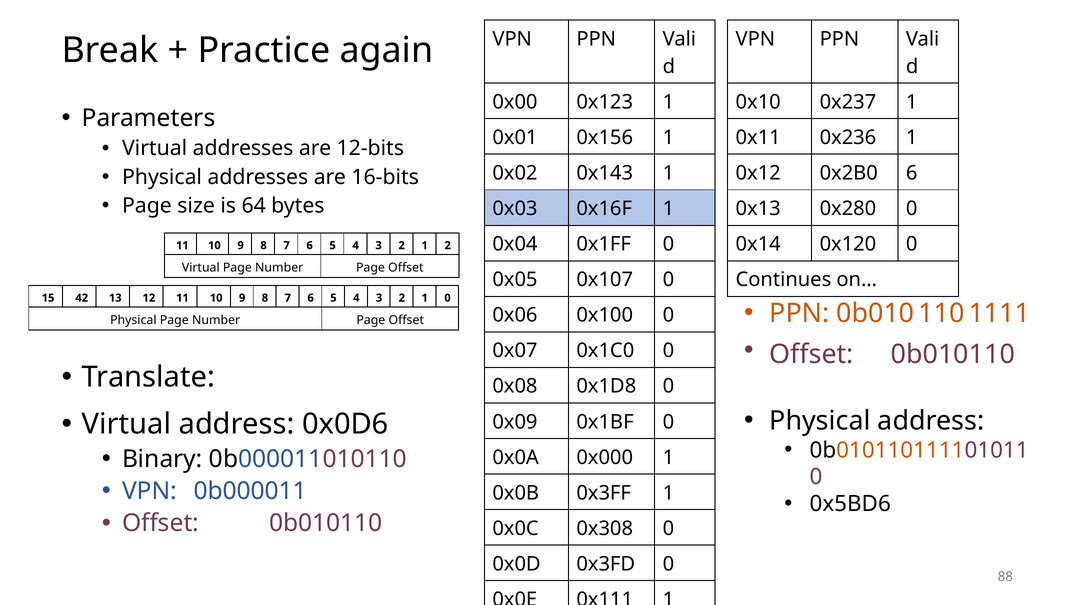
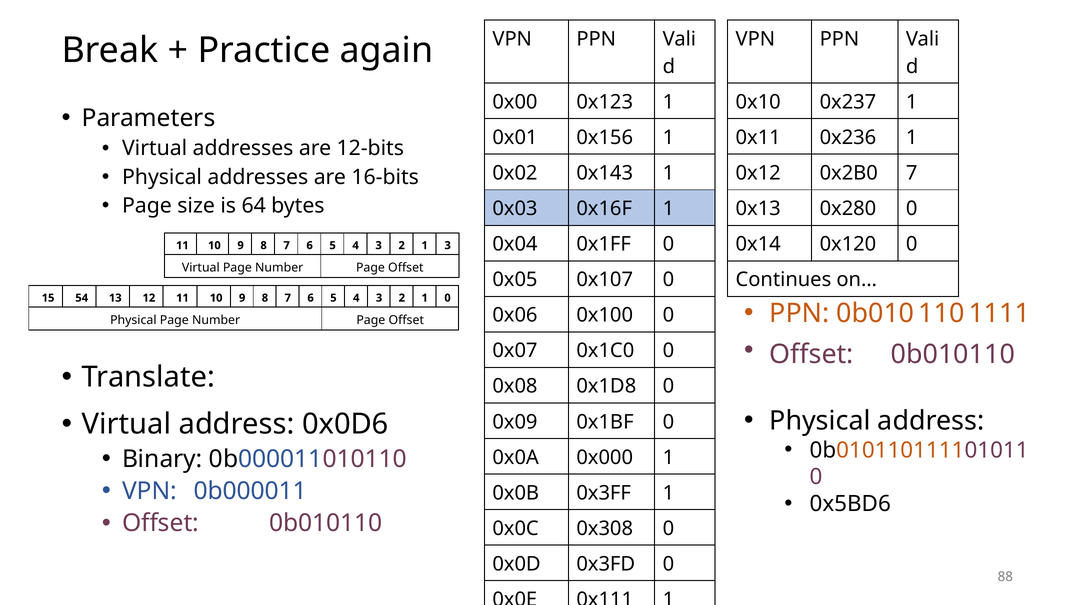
0x2B0 6: 6 -> 7 (912, 173)
1 2: 2 -> 3 (448, 245)
42: 42 -> 54 (82, 298)
